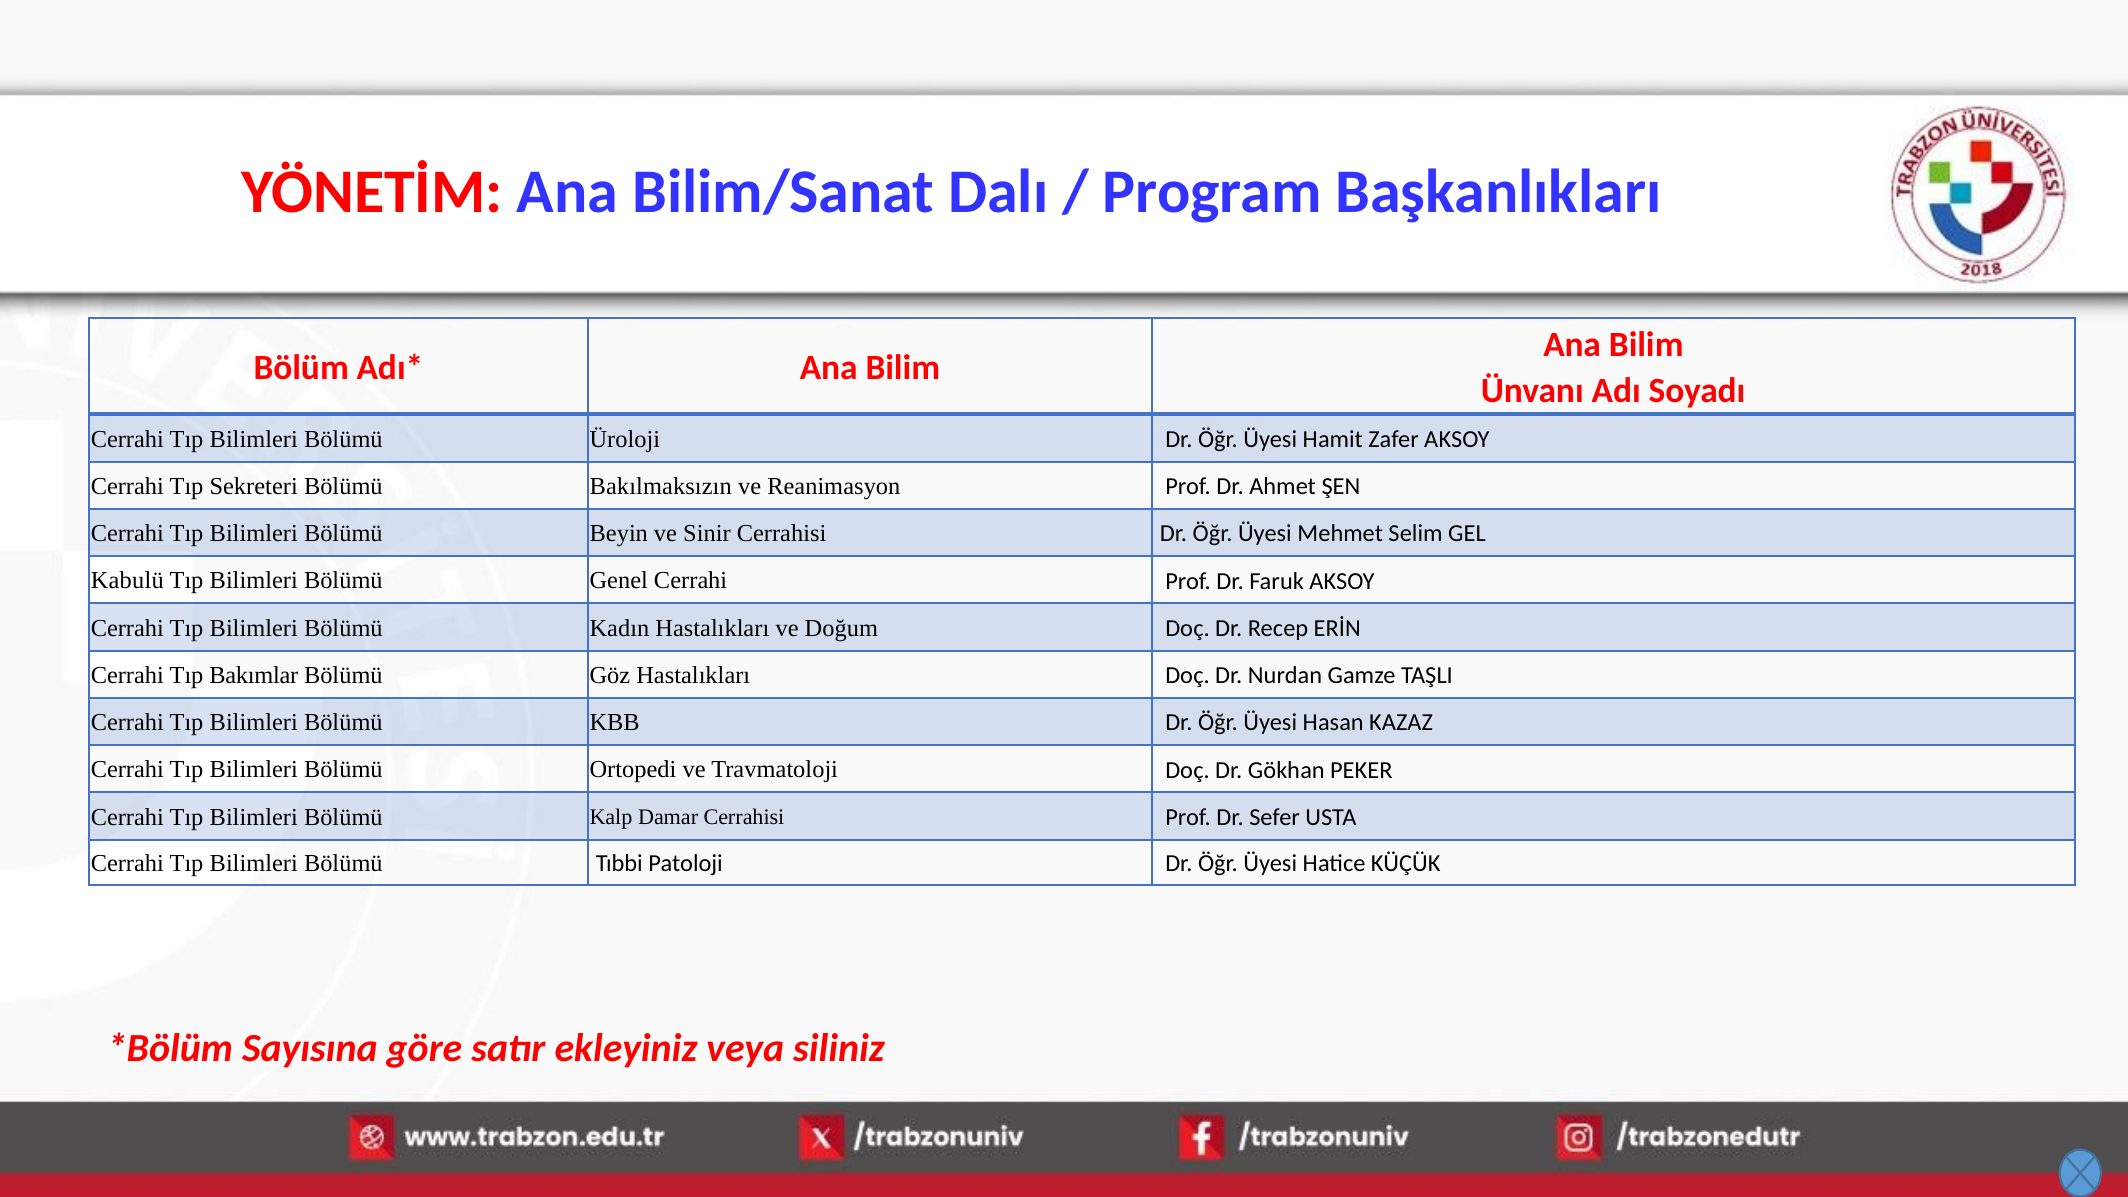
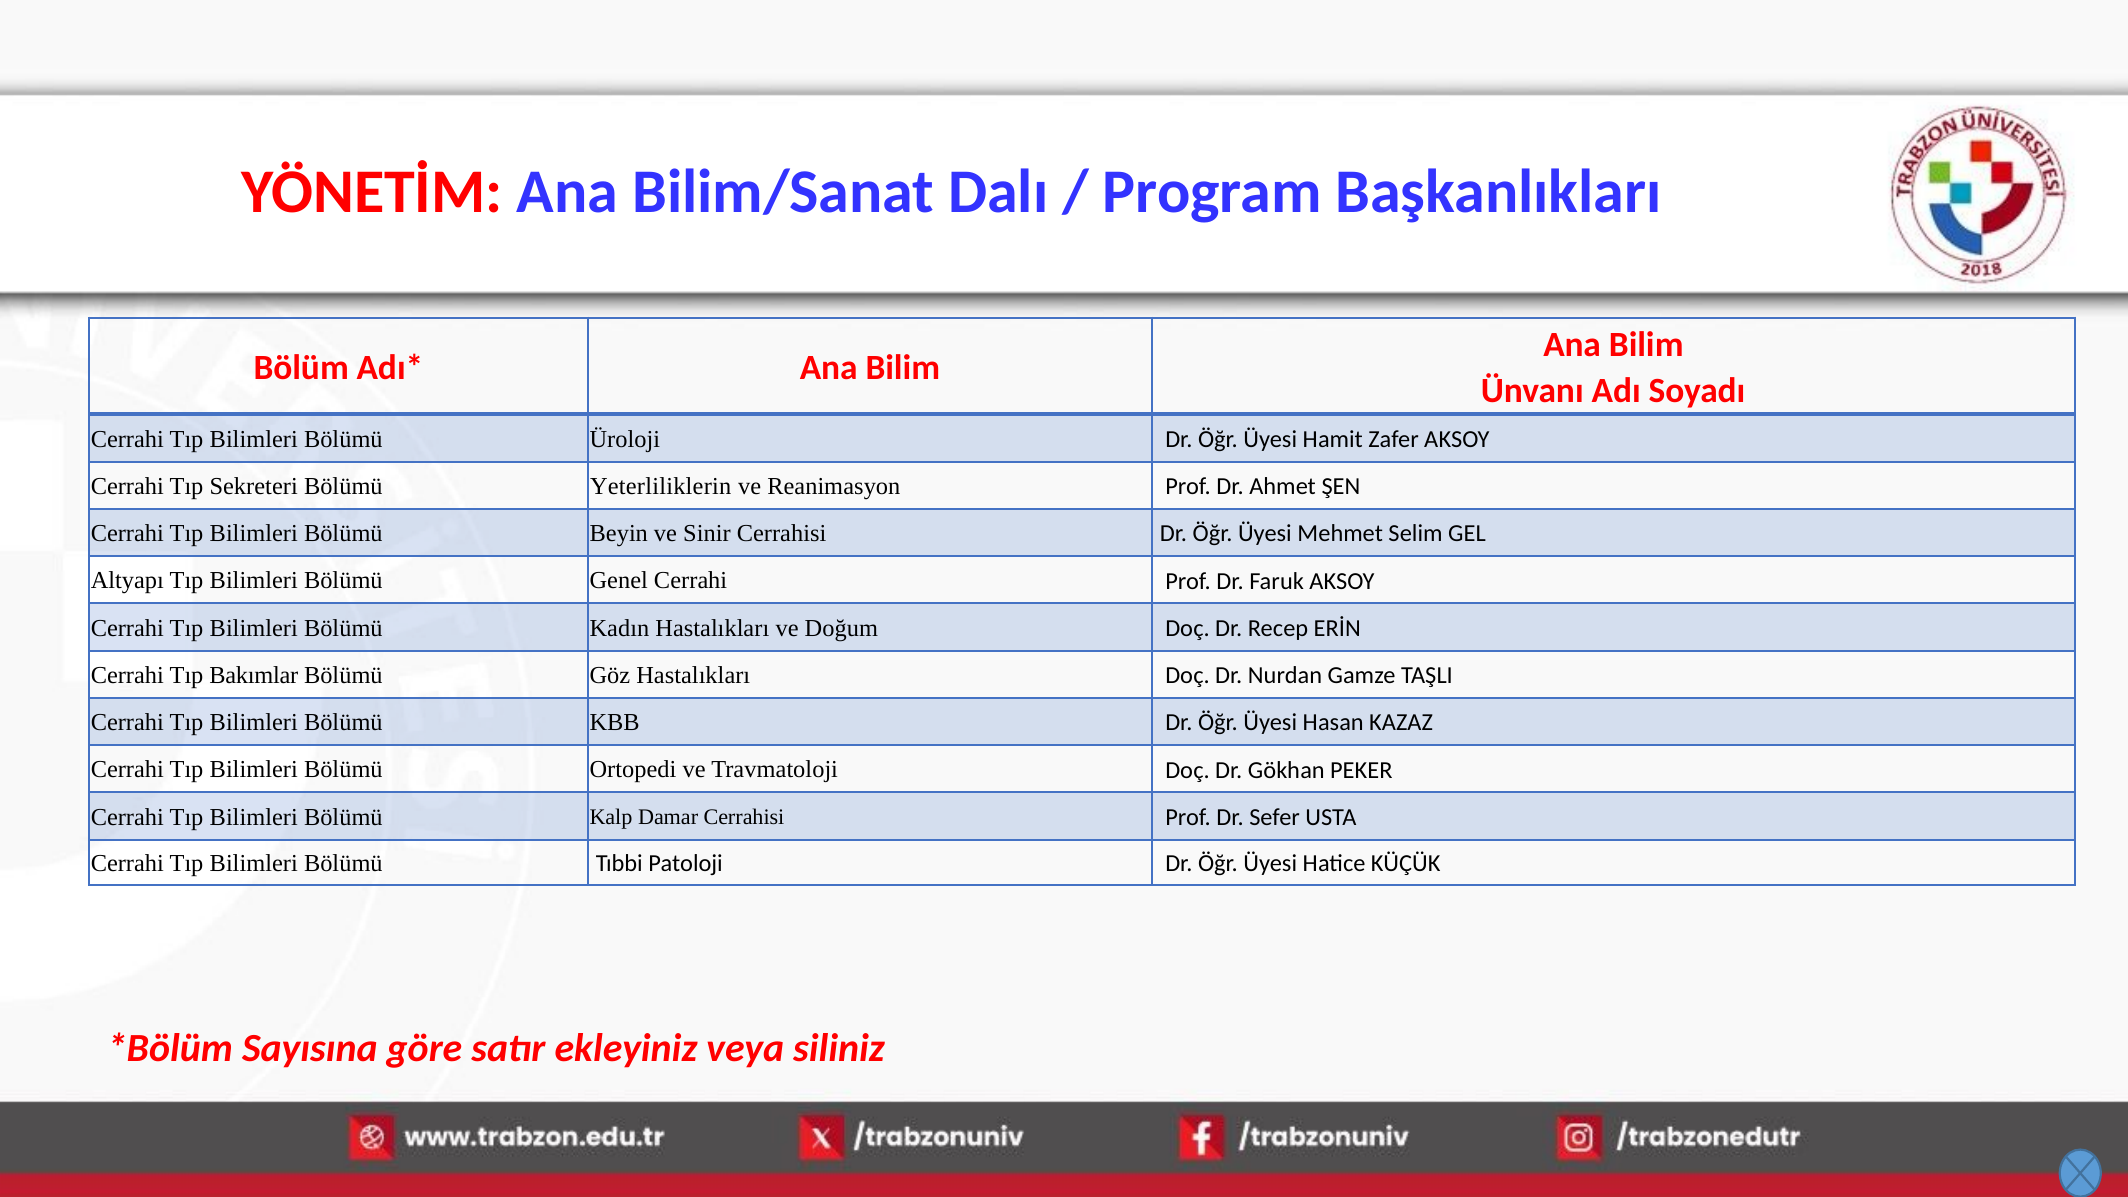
Bakılmaksızın: Bakılmaksızın -> Yeterliliklerin (661, 486)
Kabulü: Kabulü -> Altyapı (127, 581)
